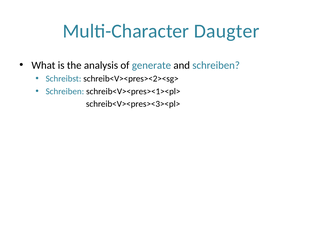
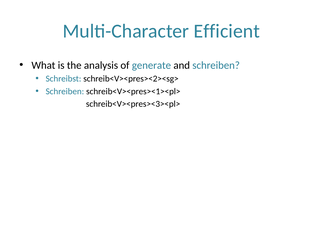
Daugter: Daugter -> Efficient (227, 31)
